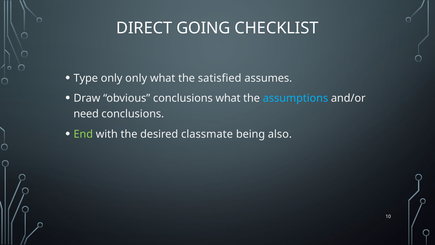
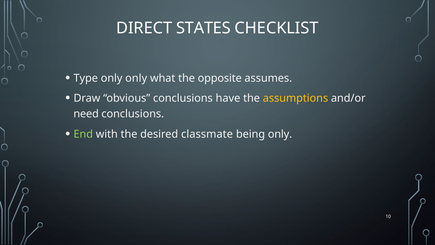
GOING: GOING -> STATES (203, 28)
satisfied: satisfied -> opposite (220, 78)
conclusions what: what -> have (228, 98)
assumptions colour: light blue -> yellow (295, 98)
being also: also -> only (280, 134)
